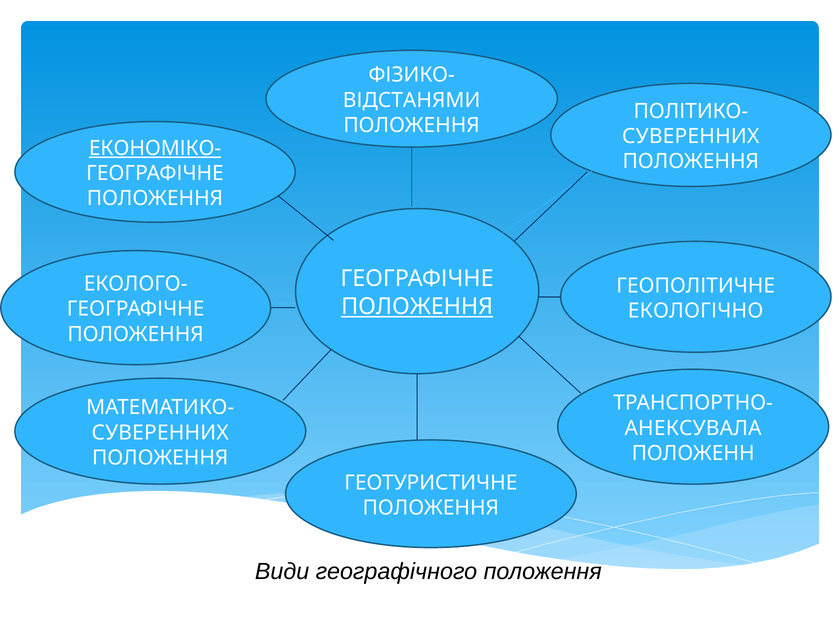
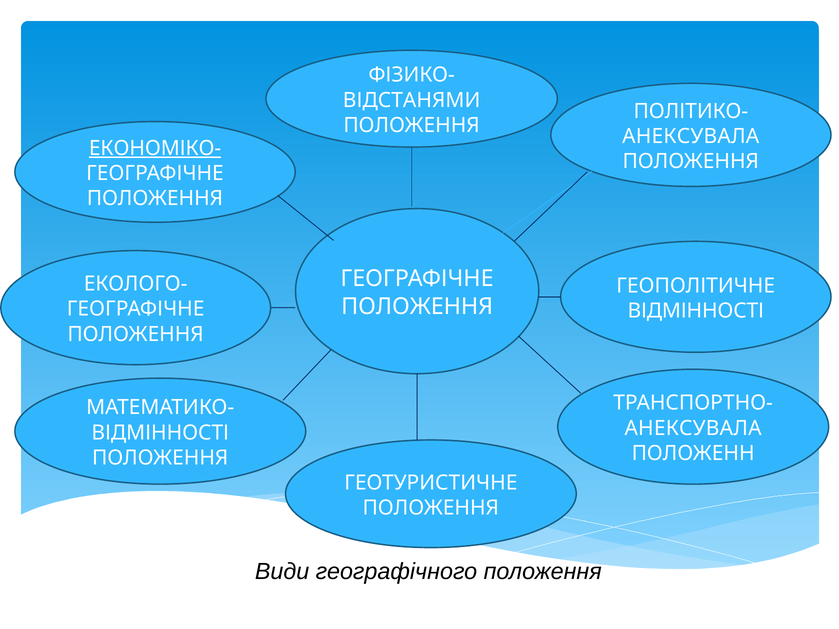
СУВЕРЕННИХ: СУВЕРЕННИХ -> АНЕКСУВАЛА (691, 136)
ПОЛОЖЕННЯ underline: present -> none (417, 307)
ЕКОЛОГІЧНО: ЕКОЛОГІЧНО -> ВІДМІННОСТІ (696, 311)
СУВЕРЕННИХ: СУВЕРЕННИХ -> ВІДМІННОСТІ (160, 433)
